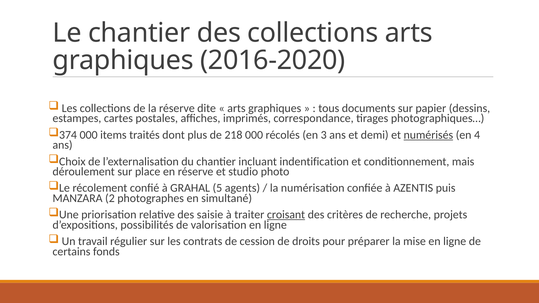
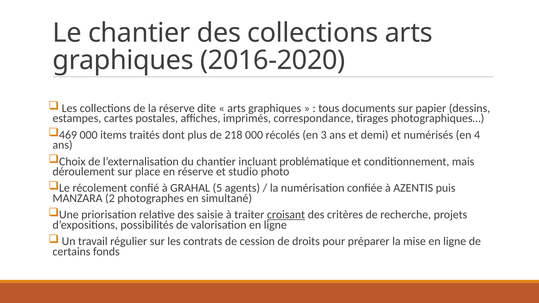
374: 374 -> 469 (68, 135)
numérisés underline: present -> none (428, 135)
indentification: indentification -> problématique (314, 162)
